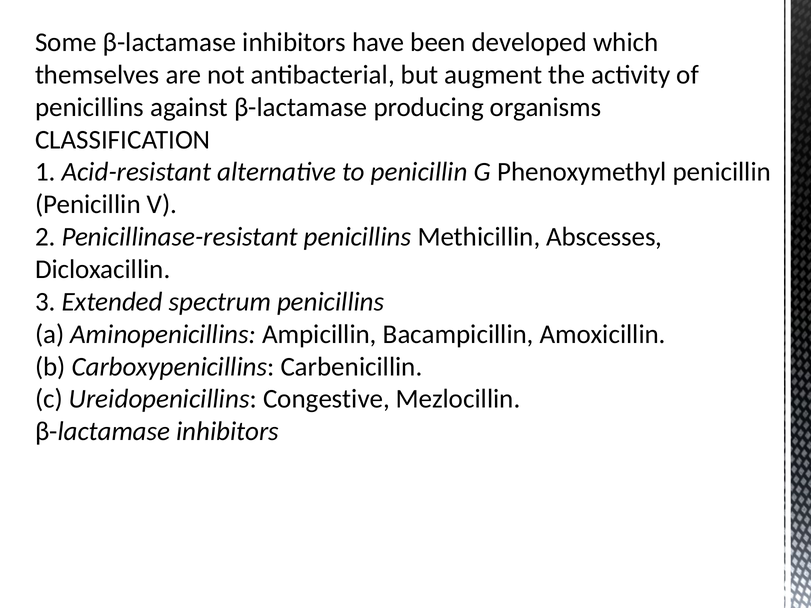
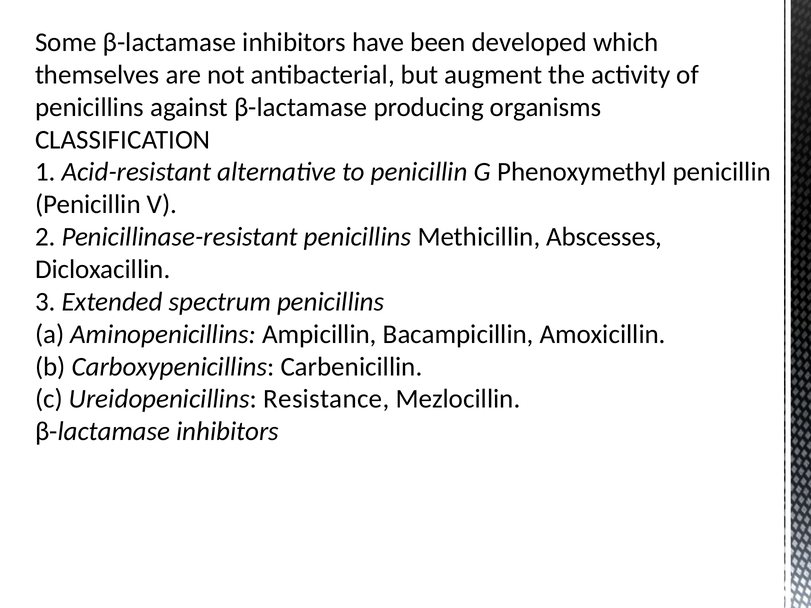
Congestive: Congestive -> Resistance (326, 399)
